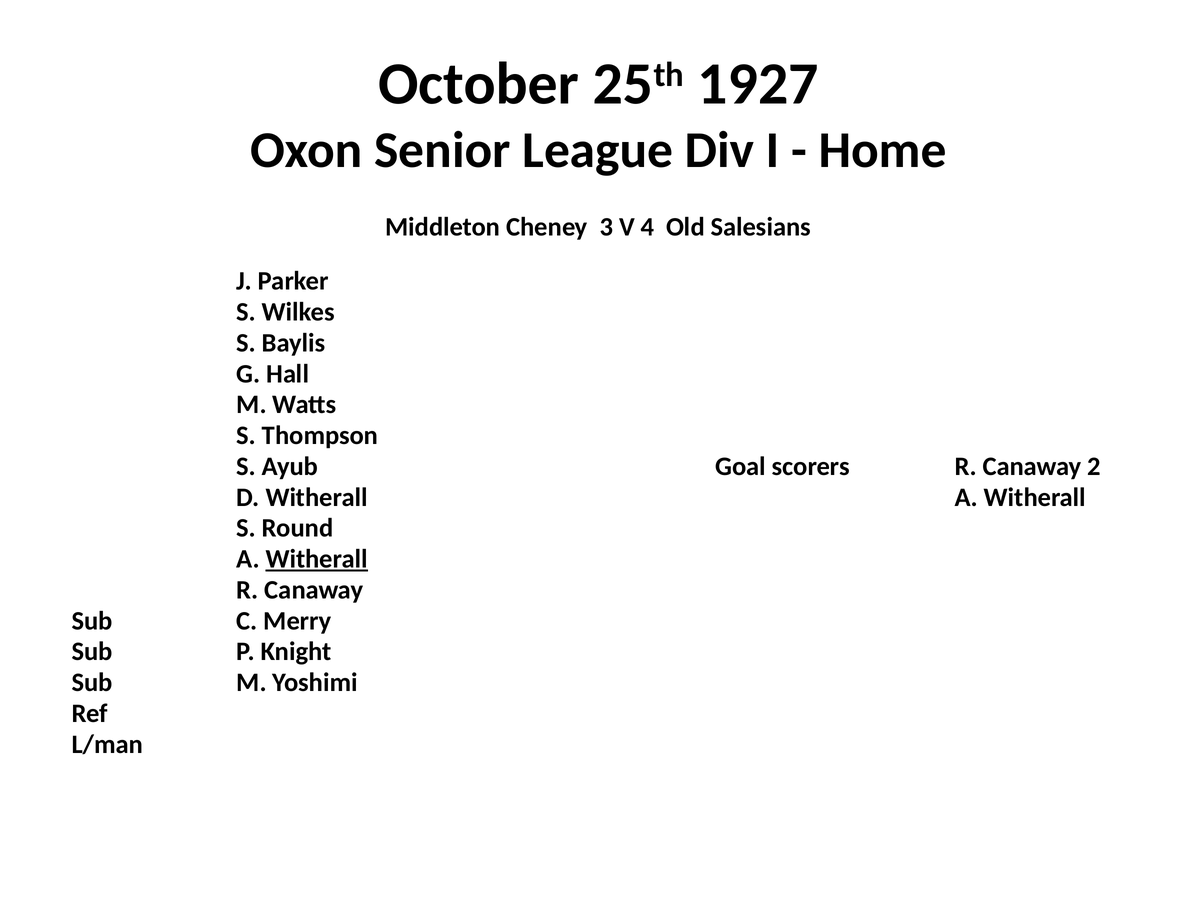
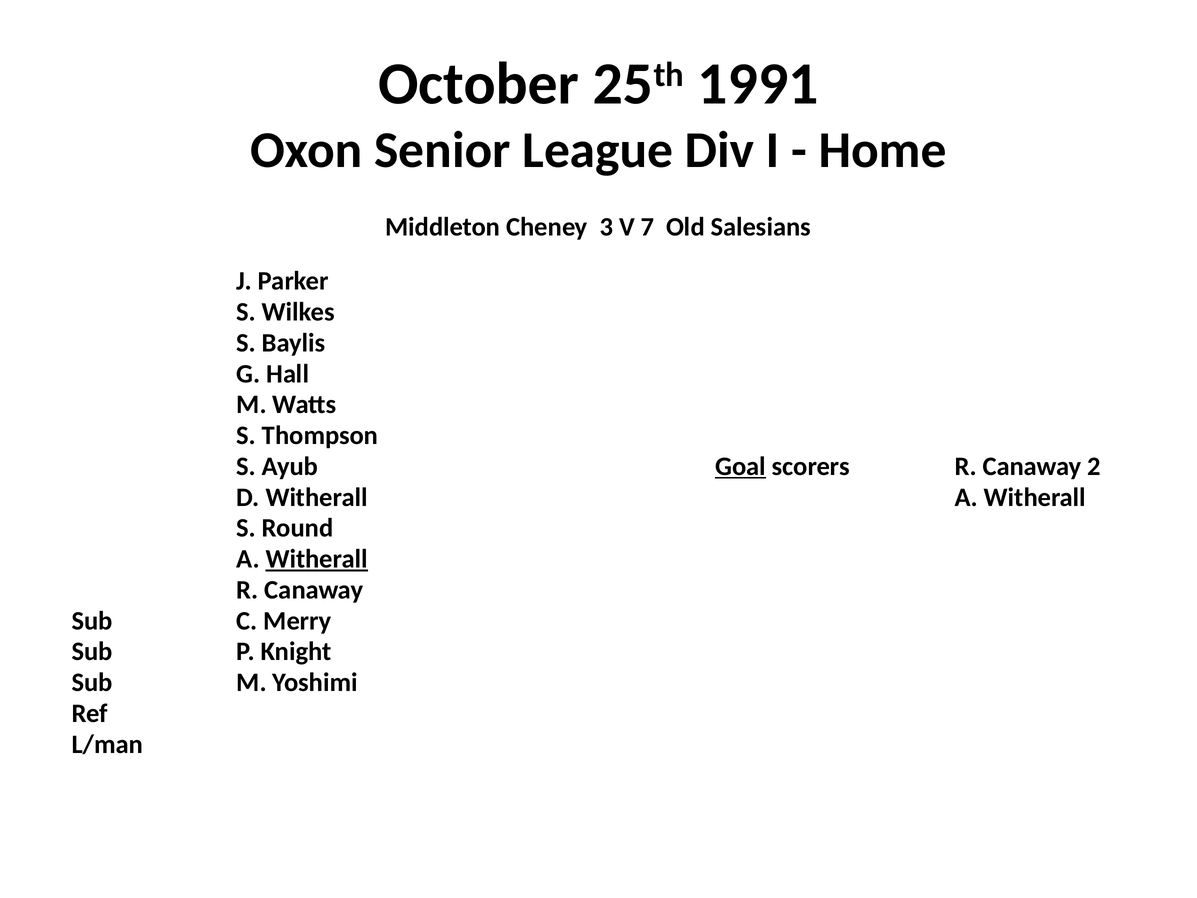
1927: 1927 -> 1991 (758, 84)
4: 4 -> 7 (647, 227)
Goal underline: none -> present (741, 466)
